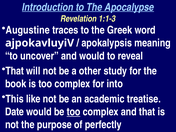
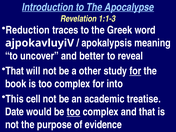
Augustine: Augustine -> Reduction (28, 30)
and would: would -> better (92, 56)
for underline: none -> present (135, 71)
like: like -> cell (33, 99)
perfectly: perfectly -> evidence (103, 125)
